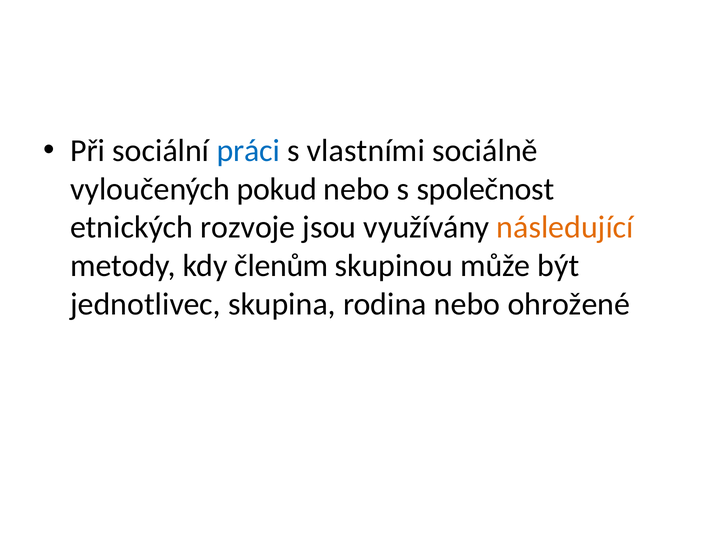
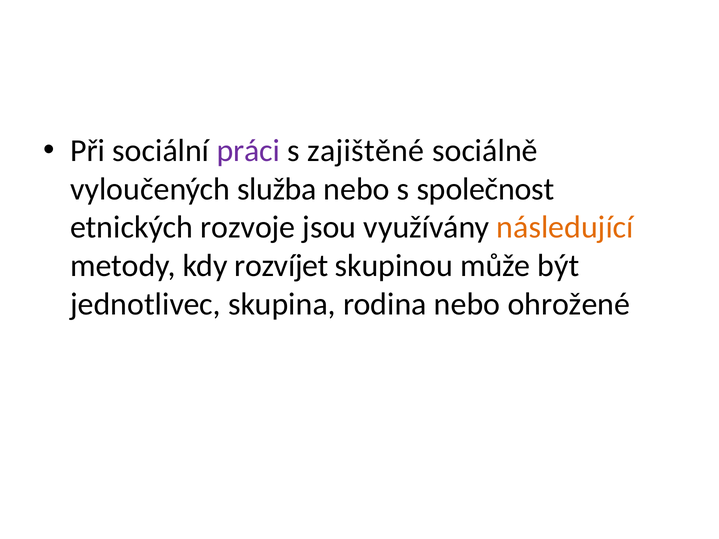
práci colour: blue -> purple (248, 151)
vlastními: vlastními -> zajištěné (366, 151)
pokud: pokud -> služba (277, 189)
členům: členům -> rozvíjet (281, 266)
